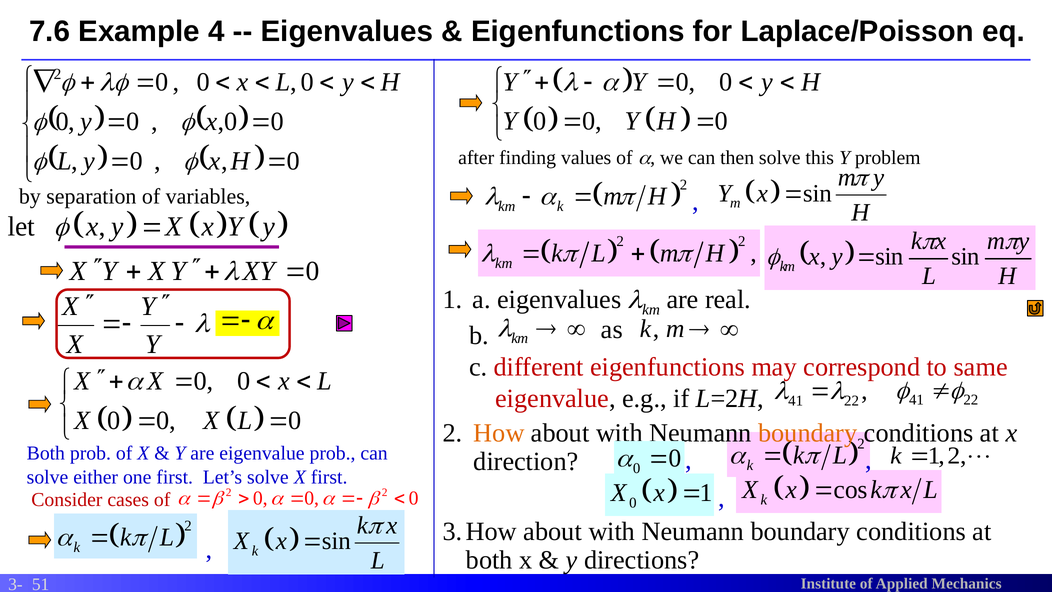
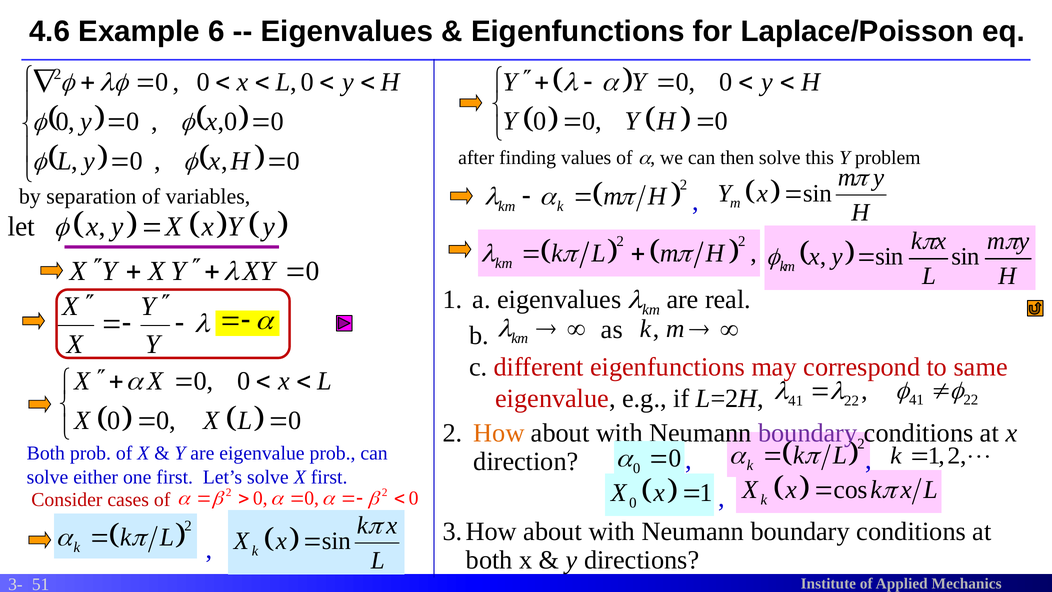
7.6: 7.6 -> 4.6 (50, 32)
4: 4 -> 6 (216, 32)
boundary colour: orange -> purple (808, 433)
